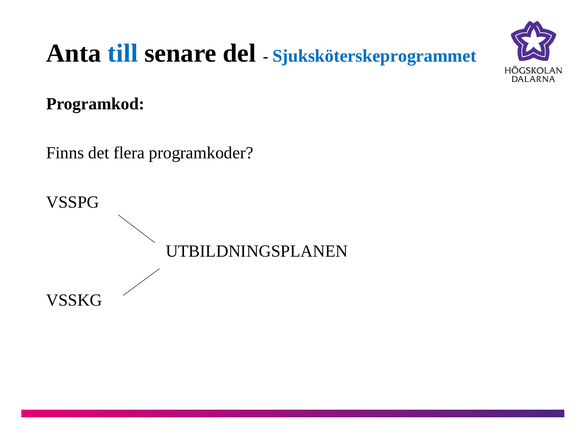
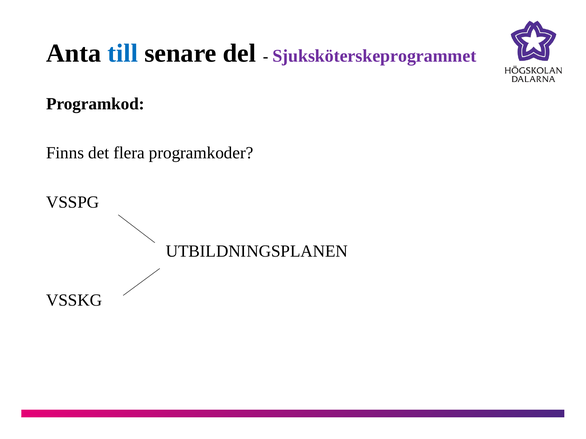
Sjuksköterskeprogrammet colour: blue -> purple (374, 56)
